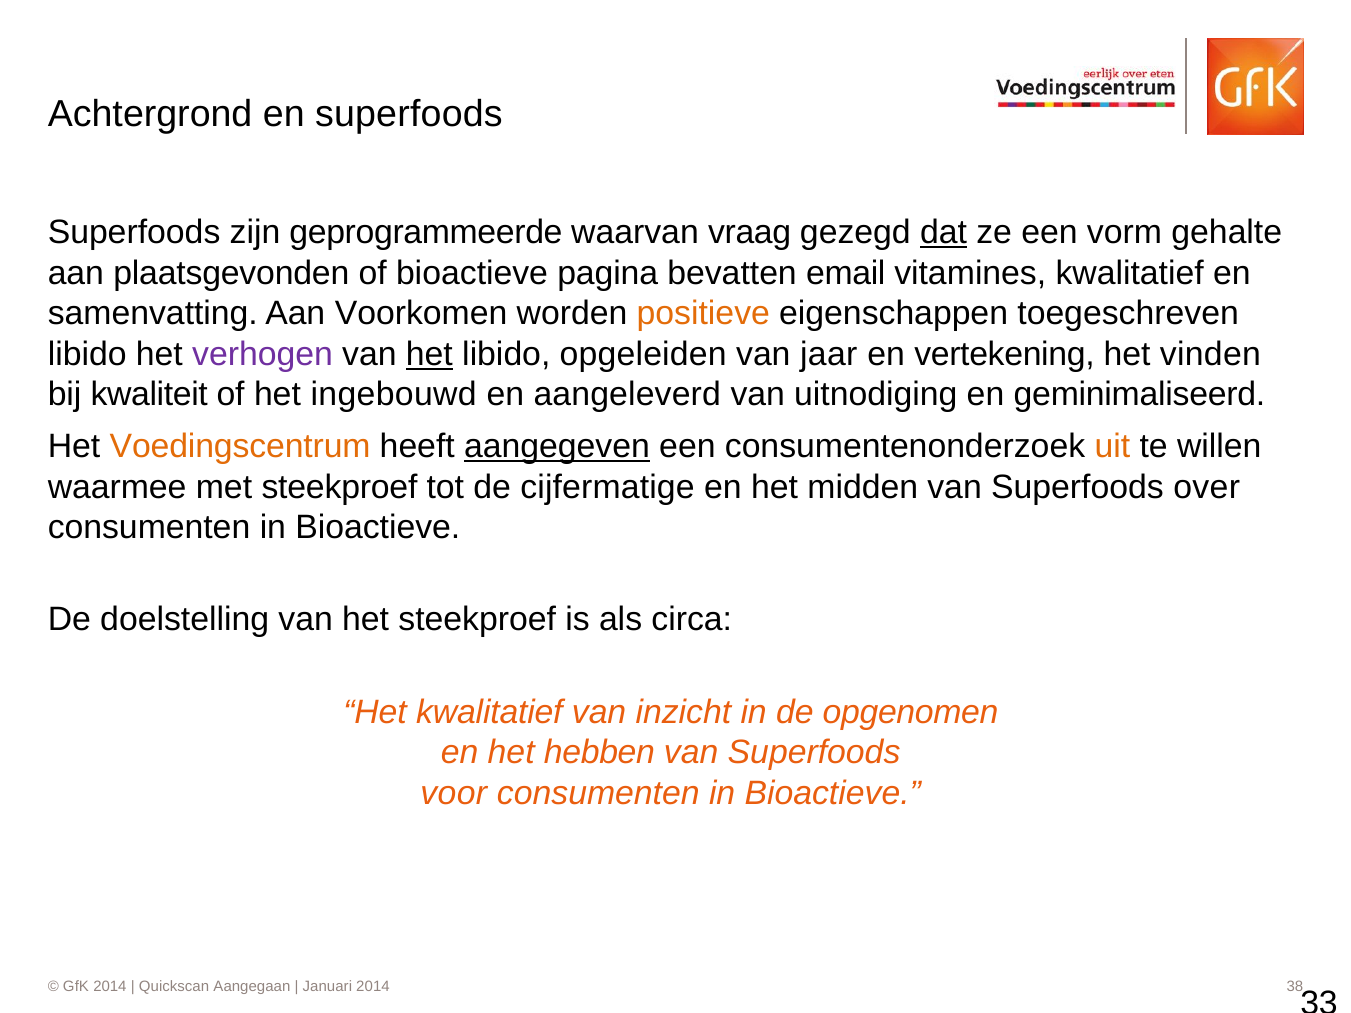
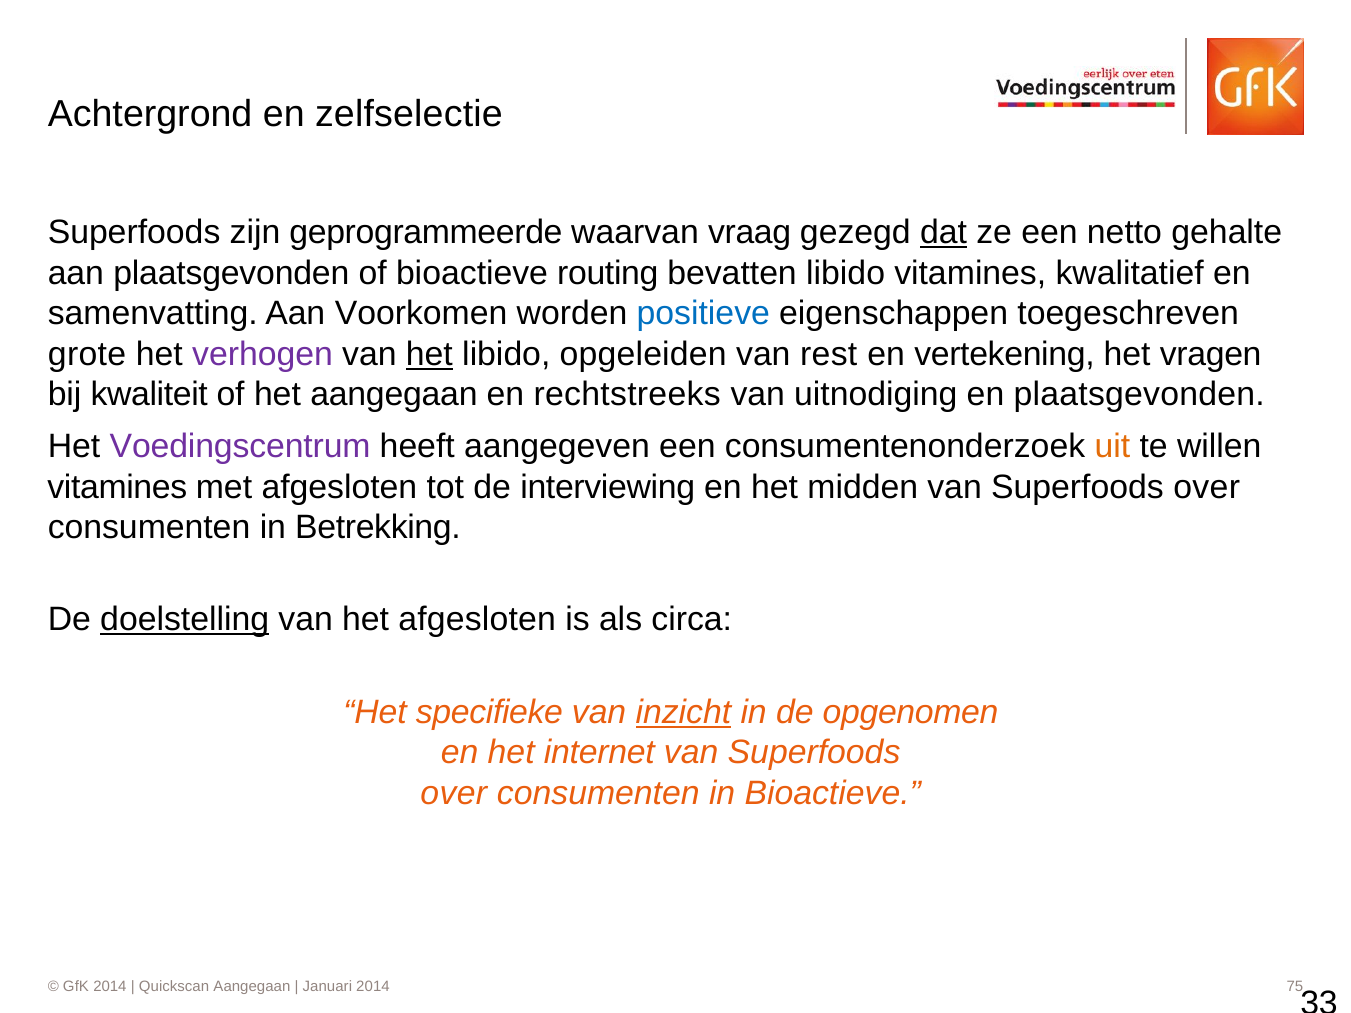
en superfoods: superfoods -> zelfselectie (409, 114)
vorm: vorm -> netto (1124, 233)
pagina: pagina -> routing (608, 273)
bevatten email: email -> libido (846, 273)
positieve colour: orange -> blue (703, 314)
libido: libido -> grote (87, 354)
jaar: jaar -> rest (829, 354)
vinden: vinden -> vragen (1211, 354)
het ingebouwd: ingebouwd -> aangegaan (394, 395)
aangeleverd: aangeleverd -> rechtstreeks (627, 395)
en geminimaliseerd: geminimaliseerd -> plaatsgevonden (1139, 395)
Voedingscentrum colour: orange -> purple (240, 447)
aangegeven underline: present -> none (557, 447)
waarmee: waarmee -> vitamines (117, 487)
met steekproef: steekproef -> afgesloten (339, 487)
cijfermatige: cijfermatige -> interviewing (608, 487)
Bioactieve: Bioactieve -> Betrekking (378, 528)
doelstelling underline: none -> present (185, 620)
het steekproef: steekproef -> afgesloten (477, 620)
Het kwalitatief: kwalitatief -> specifieke (489, 712)
inzicht underline: none -> present (683, 712)
hebben: hebben -> internet (599, 753)
voor: voor -> over (454, 793)
38: 38 -> 75 (1295, 986)
